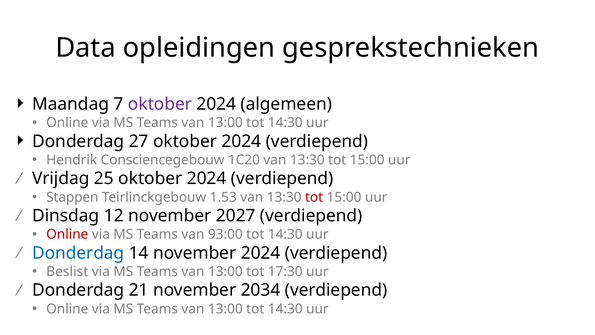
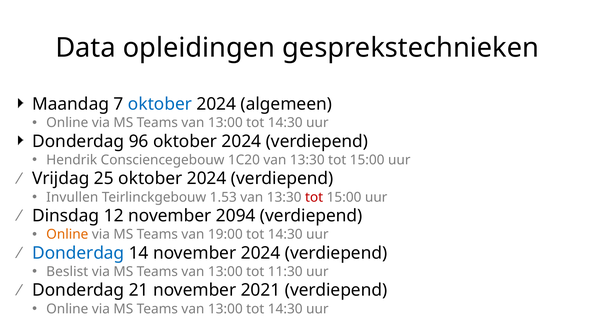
oktober colour: purple -> blue (160, 104)
27: 27 -> 96 (139, 141)
Stappen: Stappen -> Invullen (72, 197)
2027: 2027 -> 2094 (236, 216)
Online colour: red -> orange (67, 234)
93:00: 93:00 -> 19:00 (225, 234)
17:30: 17:30 -> 11:30 (285, 271)
2034: 2034 -> 2021 (261, 290)
